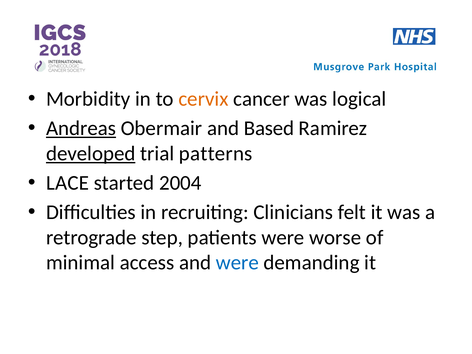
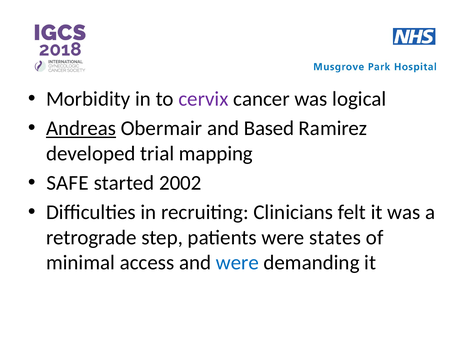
cervix colour: orange -> purple (203, 99)
developed underline: present -> none (91, 154)
patterns: patterns -> mapping (216, 154)
LACE: LACE -> SAFE (68, 183)
2004: 2004 -> 2002 (180, 183)
worse: worse -> states (335, 238)
